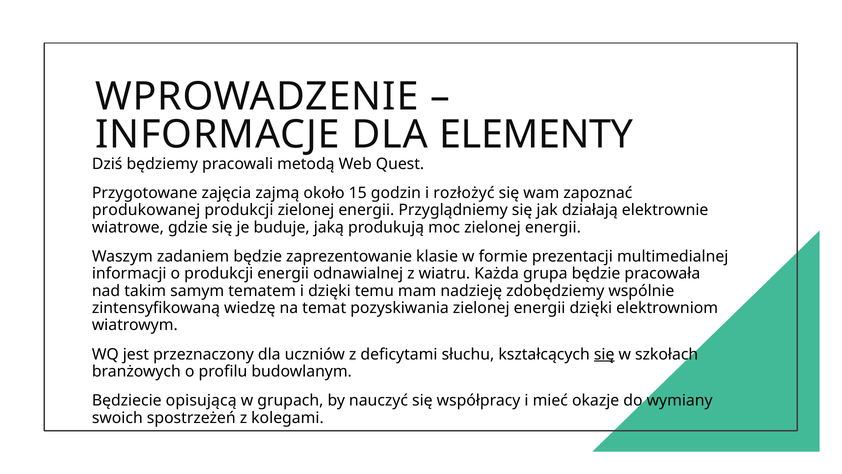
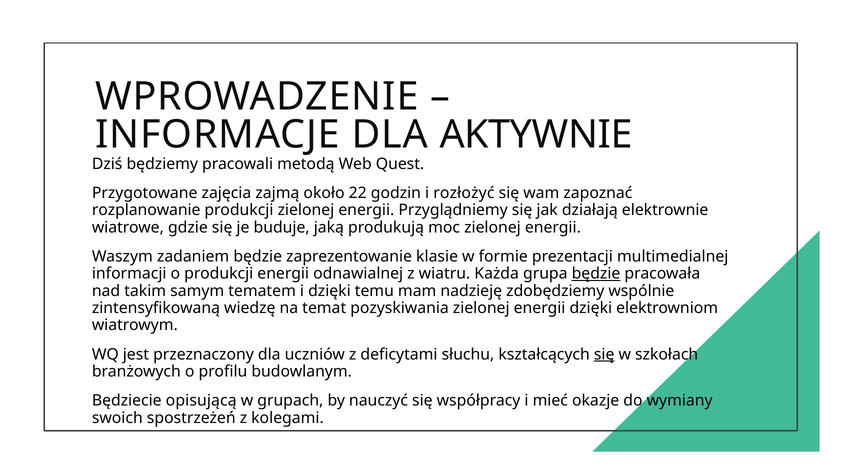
ELEMENTY: ELEMENTY -> AKTYWNIE (536, 135)
15: 15 -> 22 (358, 193)
produkowanej: produkowanej -> rozplanowanie (146, 210)
będzie underline: none -> present (596, 274)
